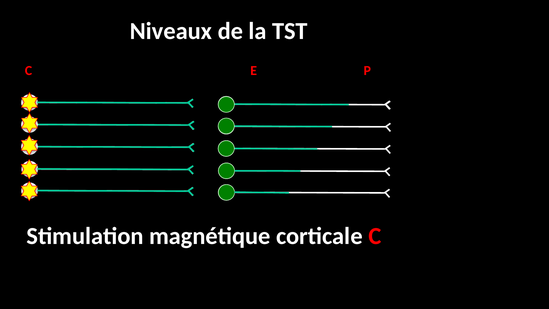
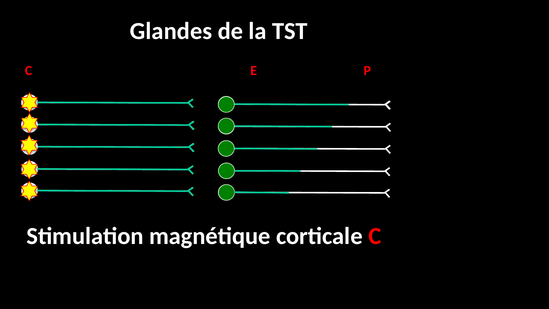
Niveaux: Niveaux -> Glandes (171, 31)
